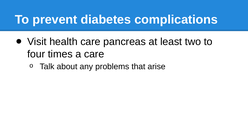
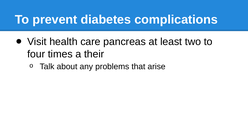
a care: care -> their (94, 54)
